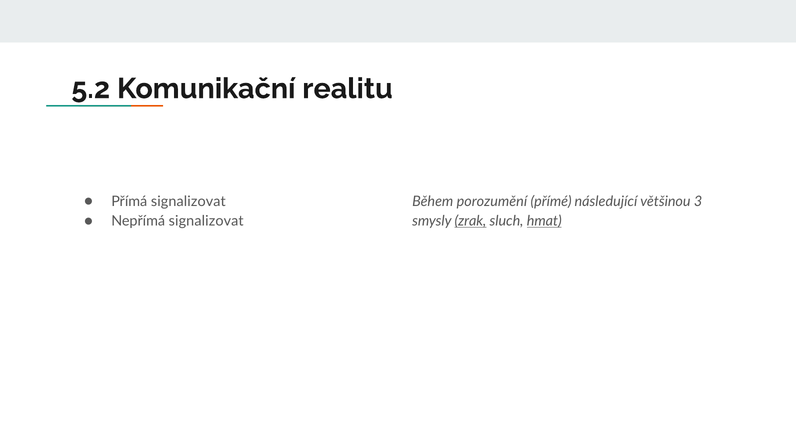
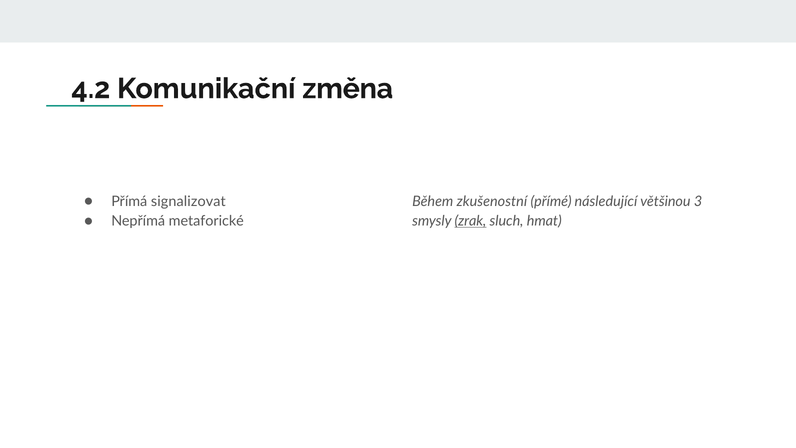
5.2: 5.2 -> 4.2 (91, 89)
realitu: realitu -> změna (348, 89)
porozumění: porozumění -> zkušenostní (492, 201)
Nepřímá signalizovat: signalizovat -> metaforické (206, 221)
hmat underline: present -> none (544, 221)
